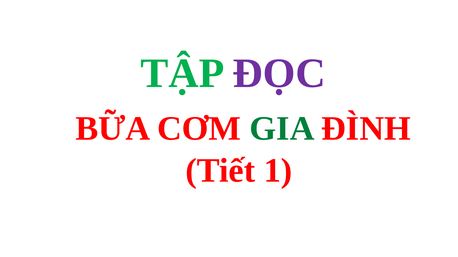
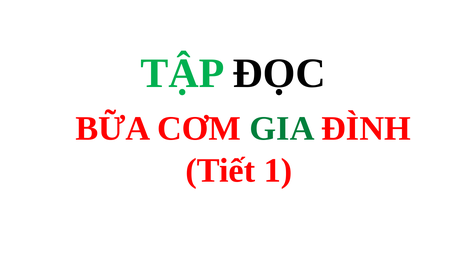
ĐỌC colour: purple -> black (279, 73)
